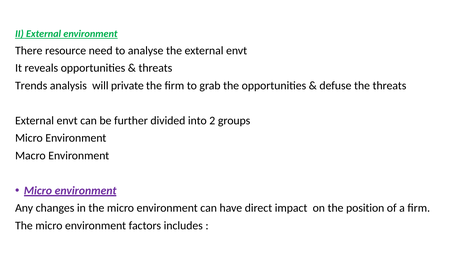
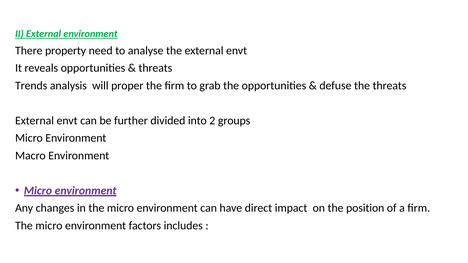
resource: resource -> property (66, 51)
private: private -> proper (127, 86)
